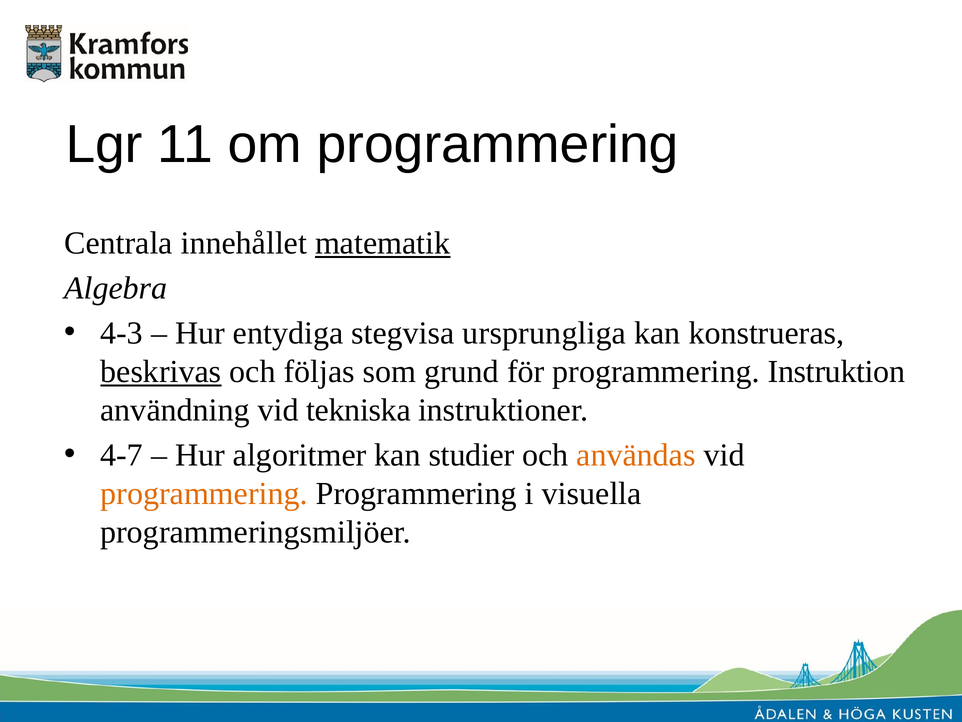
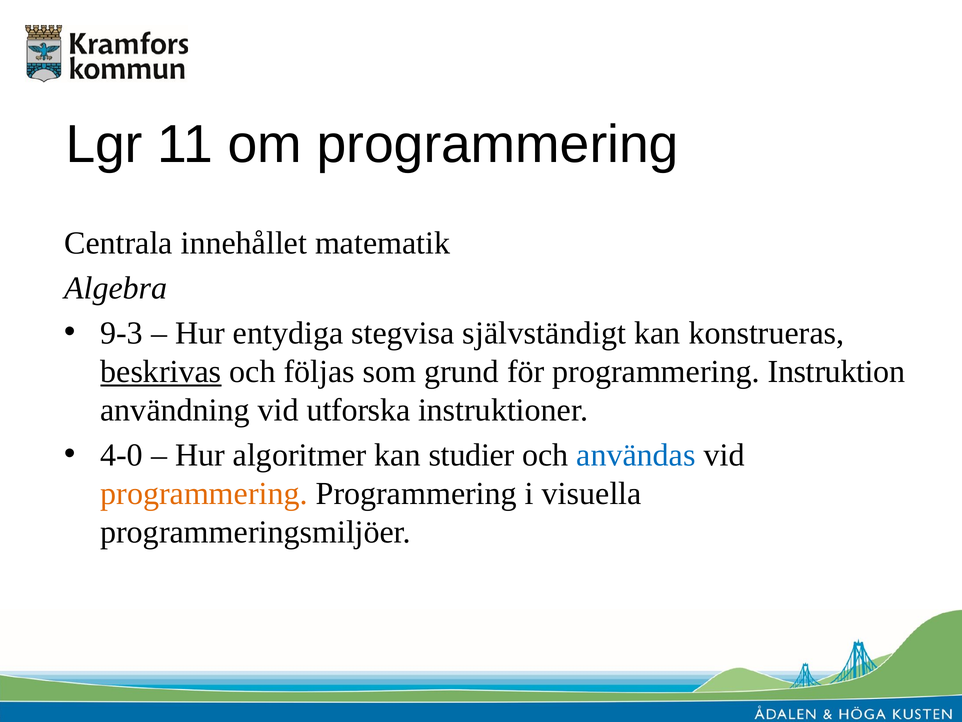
matematik underline: present -> none (383, 243)
4-3: 4-3 -> 9-3 (122, 333)
ursprungliga: ursprungliga -> självständigt (544, 333)
tekniska: tekniska -> utforska (359, 410)
4-7: 4-7 -> 4-0 (122, 455)
användas colour: orange -> blue (636, 455)
